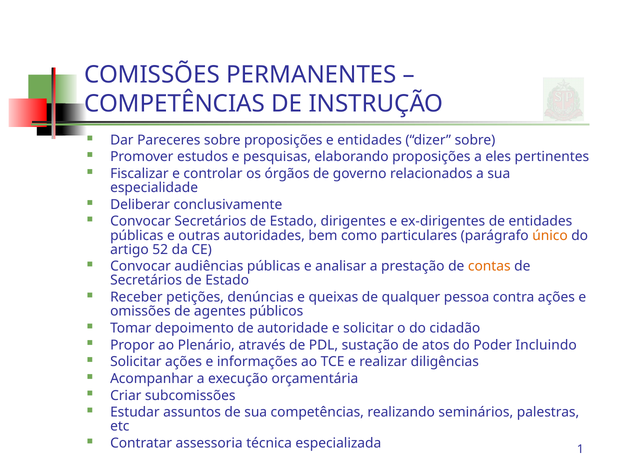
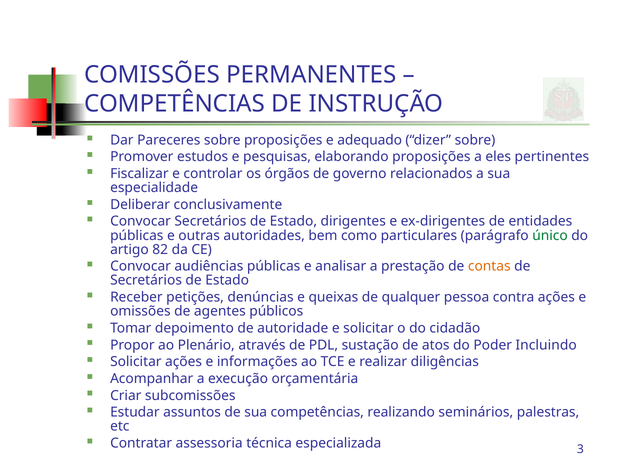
e entidades: entidades -> adequado (370, 140)
único colour: orange -> green (550, 235)
52: 52 -> 82 (160, 249)
1: 1 -> 3 (580, 449)
